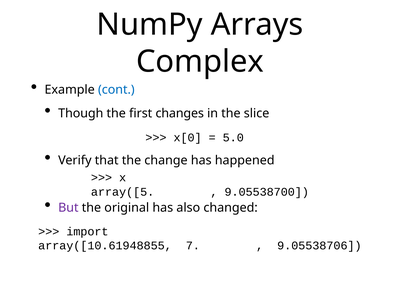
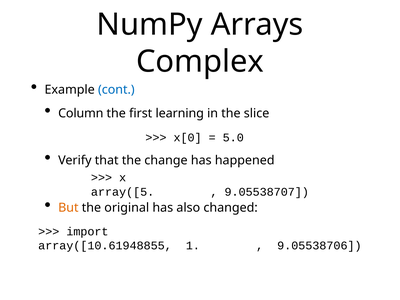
Though: Though -> Column (81, 113)
changes: changes -> learning (180, 113)
9.05538700: 9.05538700 -> 9.05538707 (267, 192)
But colour: purple -> orange (68, 208)
7: 7 -> 1 (193, 246)
